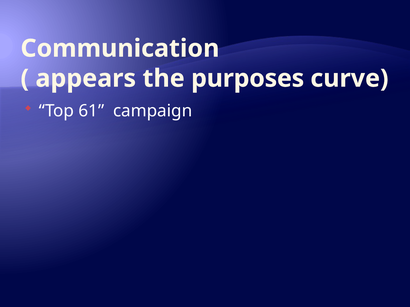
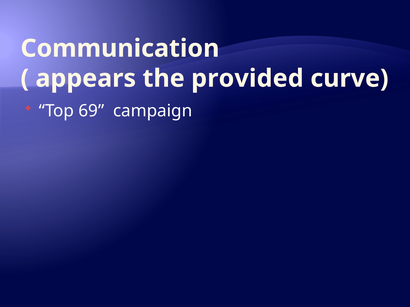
purposes: purposes -> provided (247, 79)
61: 61 -> 69 (91, 111)
